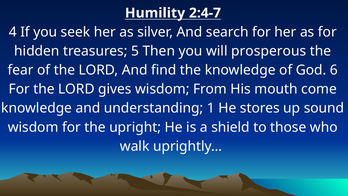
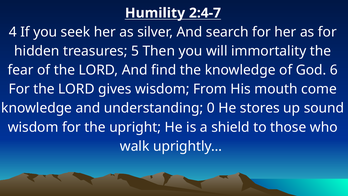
prosperous: prosperous -> immortality (269, 51)
1: 1 -> 0 (211, 108)
